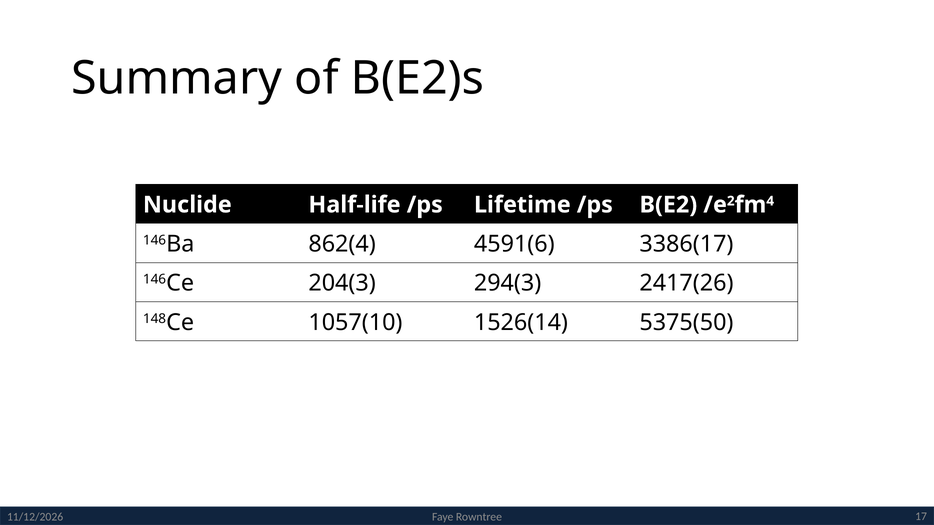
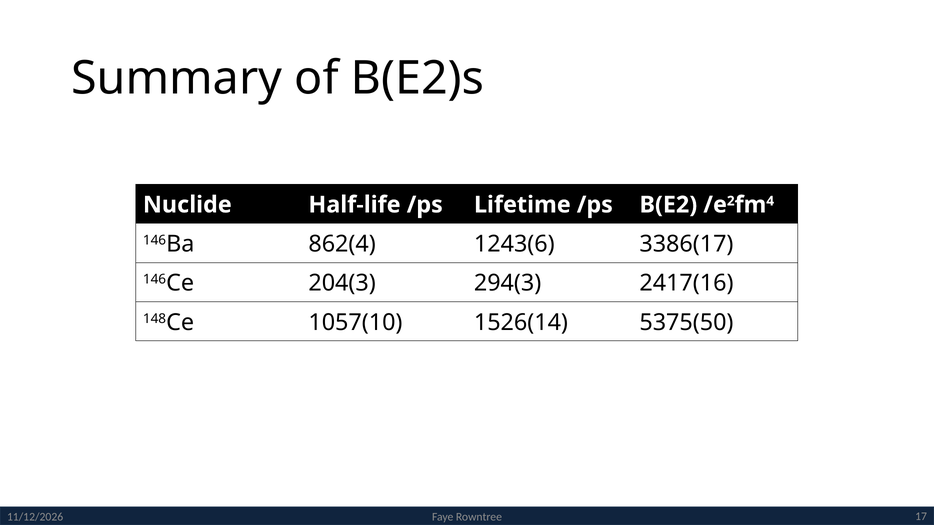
4591(6: 4591(6 -> 1243(6 (514, 244)
2417(26: 2417(26 -> 2417(16 (686, 283)
